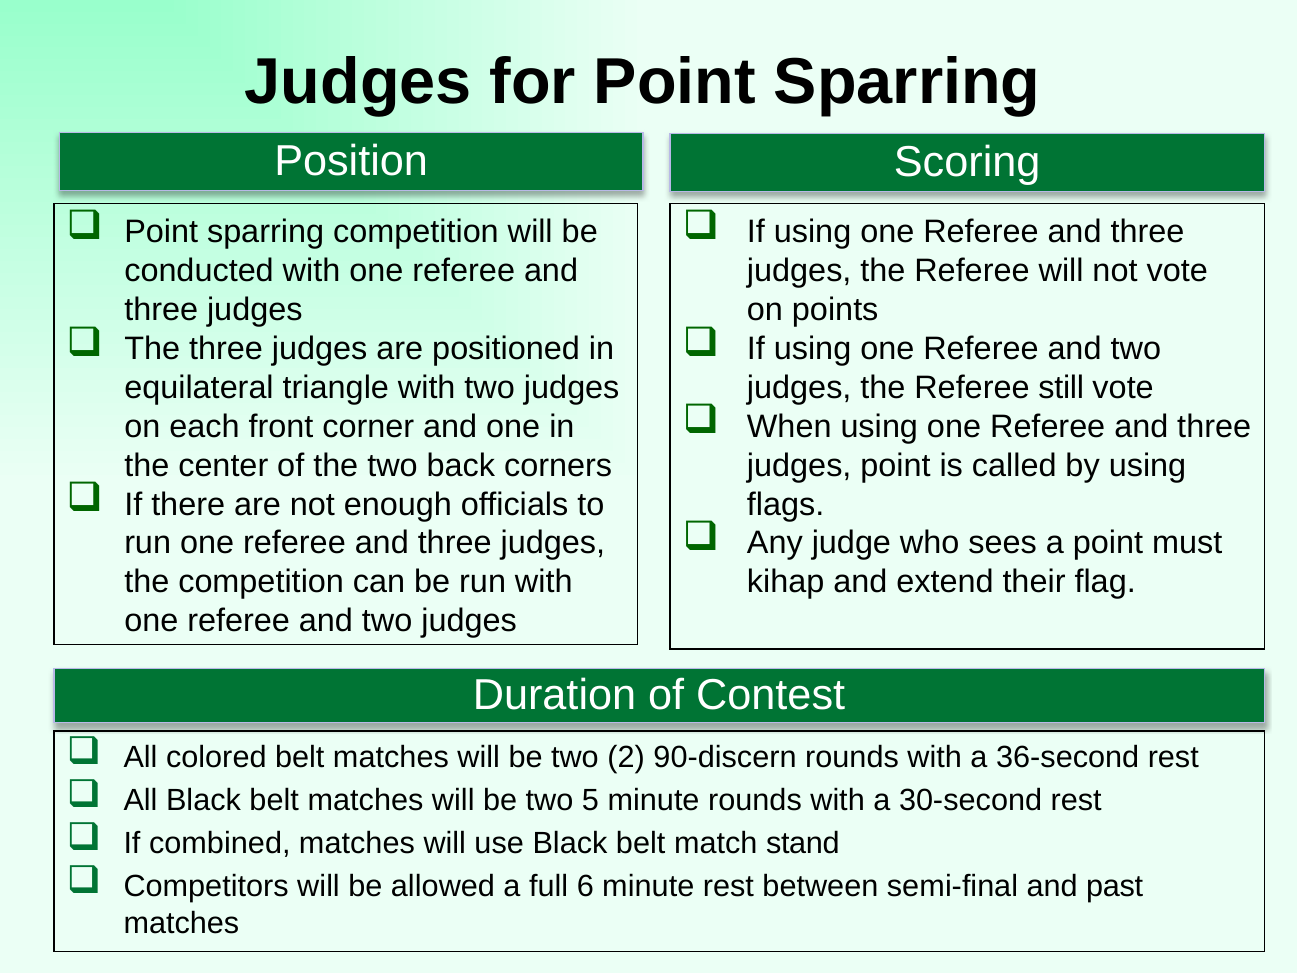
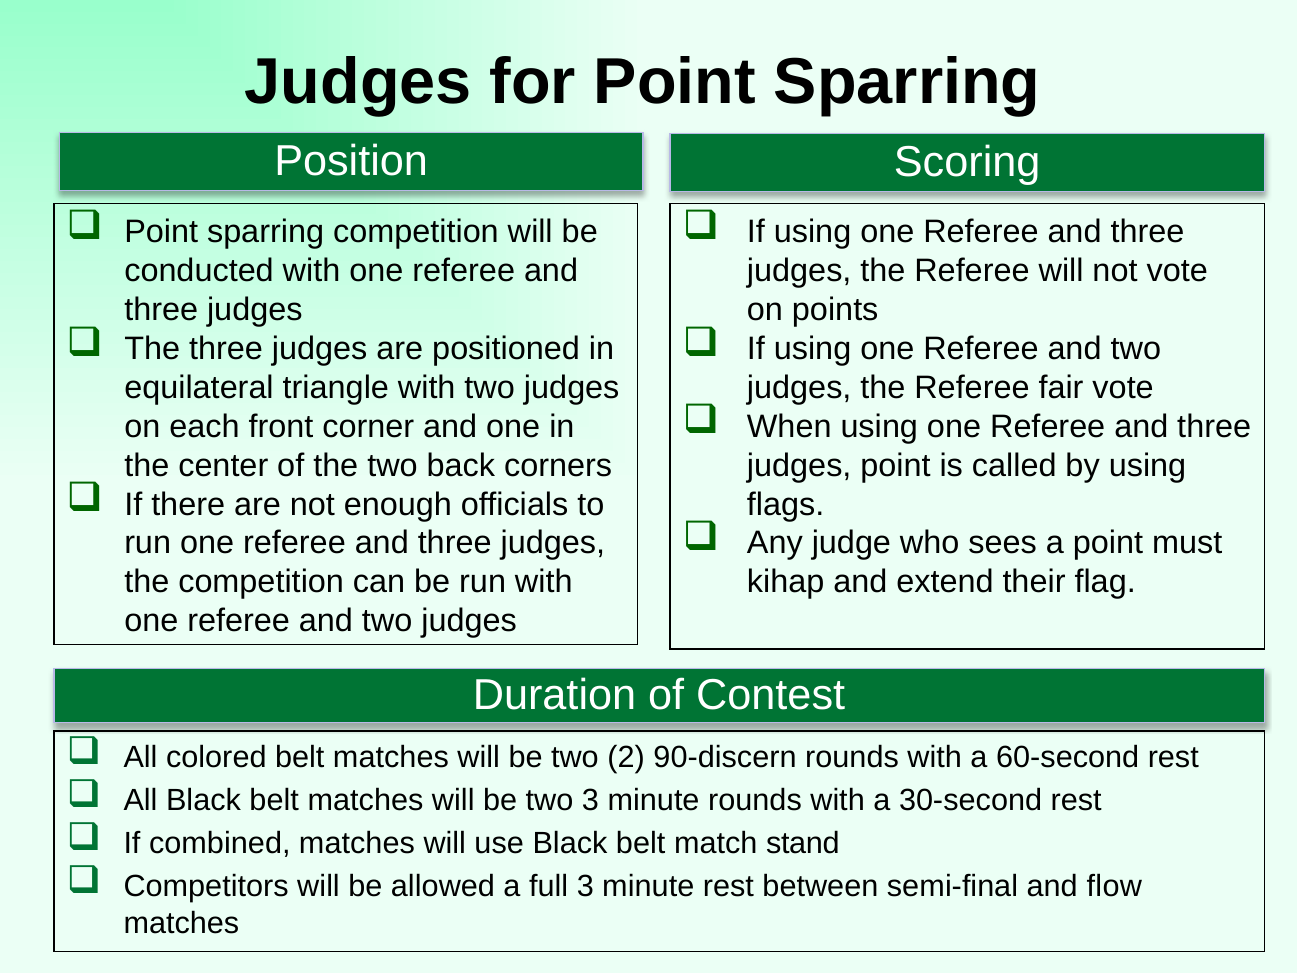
still: still -> fair (1061, 387)
36-second: 36-second -> 60-second (1068, 758)
two 5: 5 -> 3 (590, 801)
full 6: 6 -> 3 (585, 886)
past: past -> flow (1114, 886)
